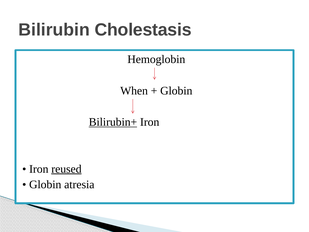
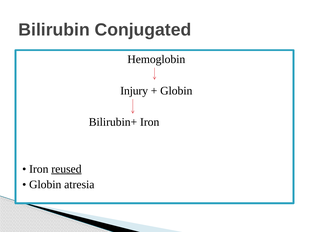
Cholestasis: Cholestasis -> Conjugated (143, 30)
When: When -> Injury (134, 91)
Bilirubin+ underline: present -> none (113, 122)
